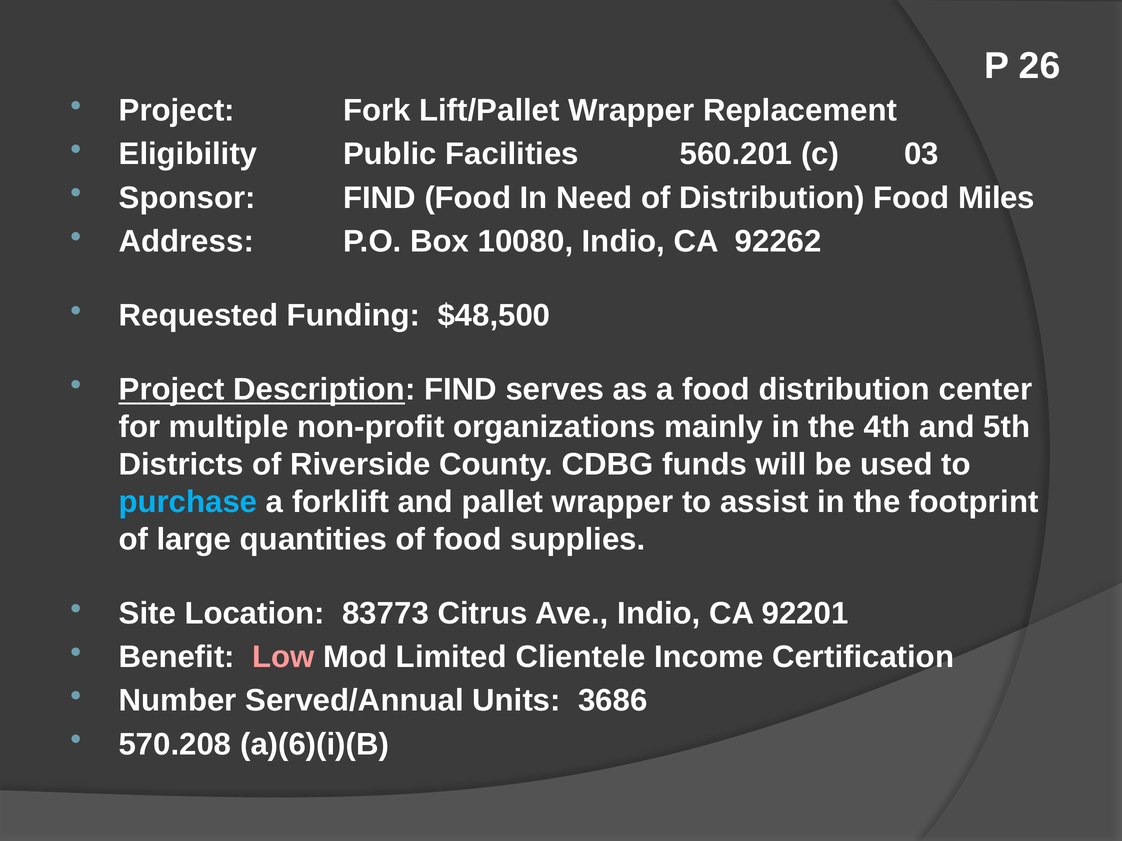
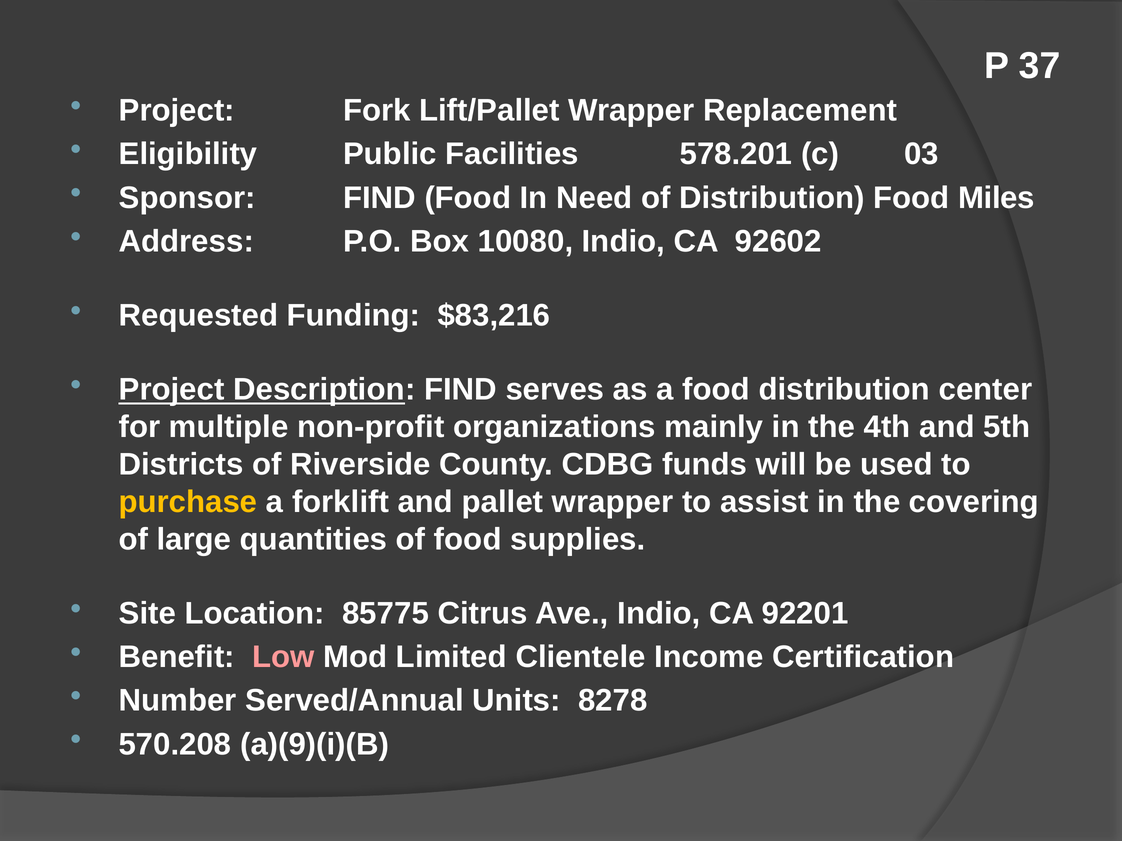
26: 26 -> 37 (1040, 66)
560.201: 560.201 -> 578.201 (736, 154)
92262: 92262 -> 92602 (778, 241)
$48,500: $48,500 -> $83,216 (494, 316)
purchase colour: light blue -> yellow (188, 502)
footprint: footprint -> covering (974, 502)
83773: 83773 -> 85775 (386, 614)
3686: 3686 -> 8278 (613, 701)
a)(6)(i)(B: a)(6)(i)(B -> a)(9)(i)(B (315, 745)
